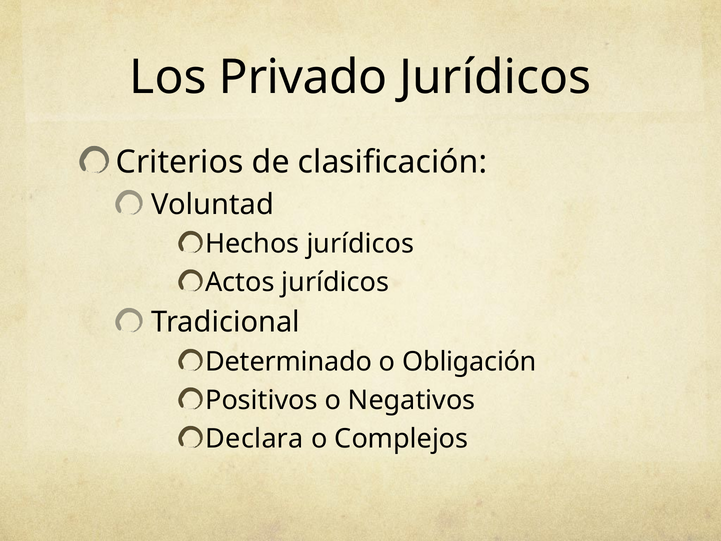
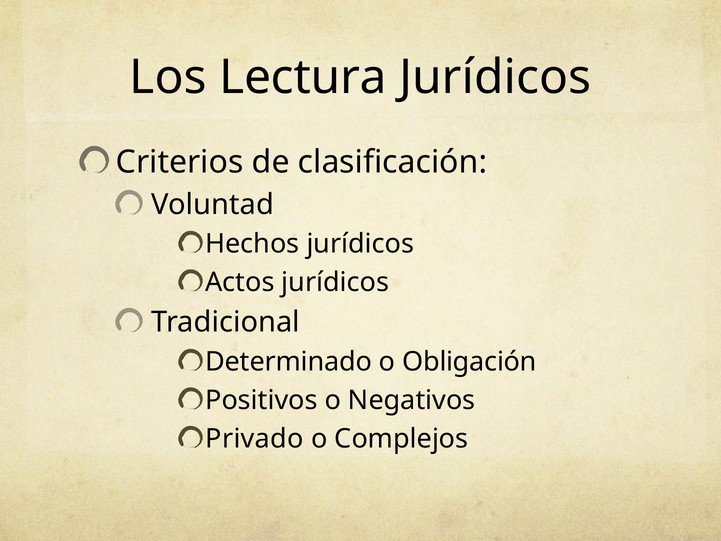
Privado: Privado -> Lectura (303, 77)
Declara: Declara -> Privado (255, 439)
